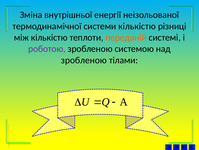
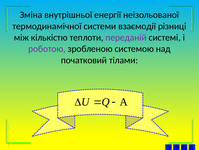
системи кількістю: кількістю -> взаємодії (137, 26)
переданій colour: orange -> purple (126, 37)
зробленою: зробленою -> початковий (84, 60)
